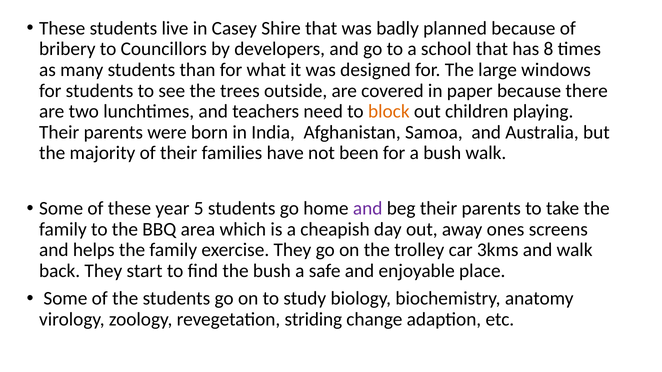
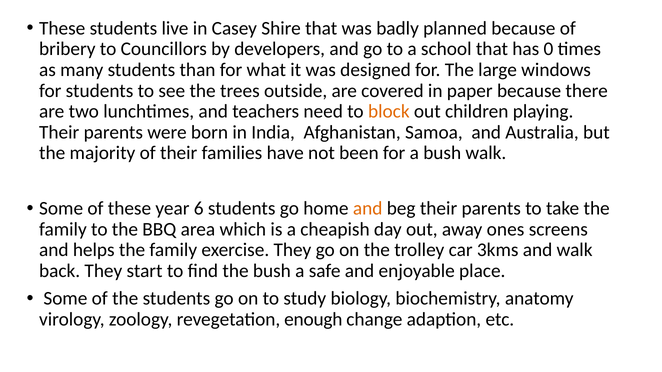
8: 8 -> 0 (548, 49)
5: 5 -> 6 (199, 209)
and colour: purple -> orange (368, 209)
striding: striding -> enough (313, 320)
